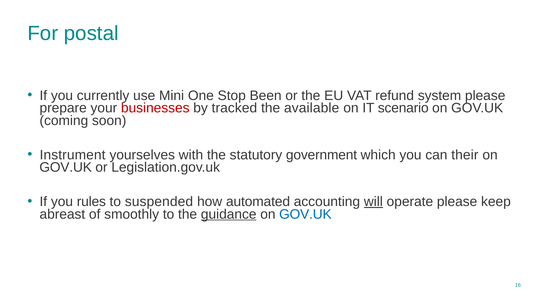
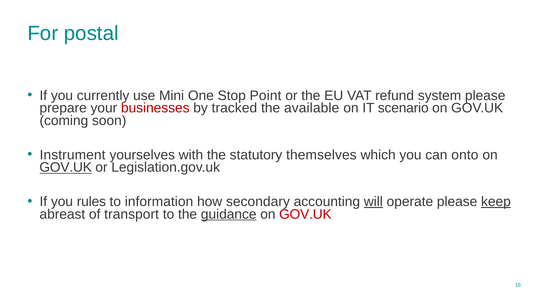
Been: Been -> Point (266, 96)
government: government -> themselves (321, 155)
their: their -> onto (465, 155)
GOV.UK underline: none -> present (66, 168)
suspended: suspended -> information (159, 202)
automated: automated -> secondary (258, 202)
keep underline: none -> present (496, 202)
smoothly: smoothly -> transport (132, 214)
GOV.UK colour: blue -> red (305, 214)
